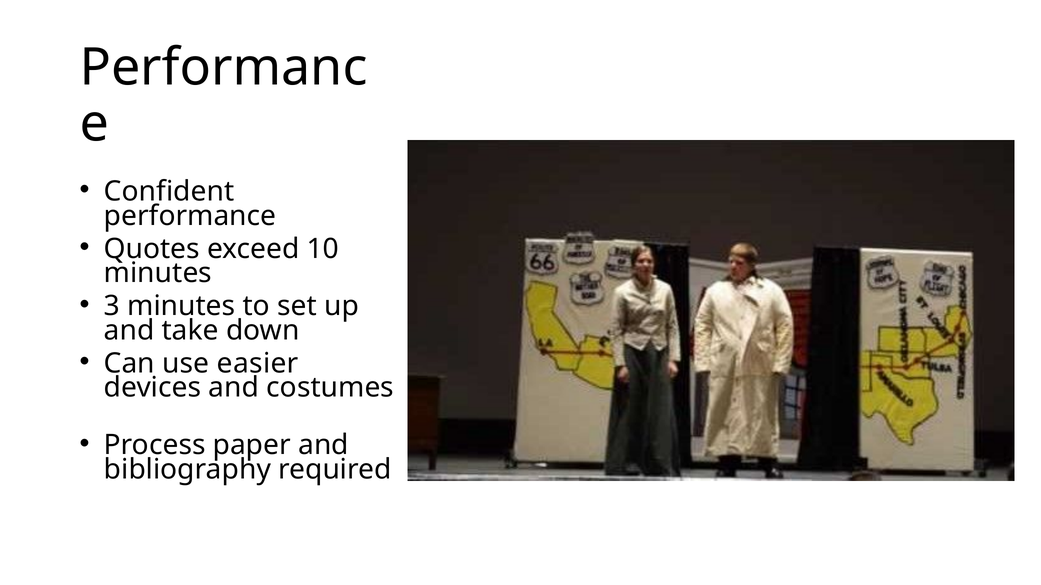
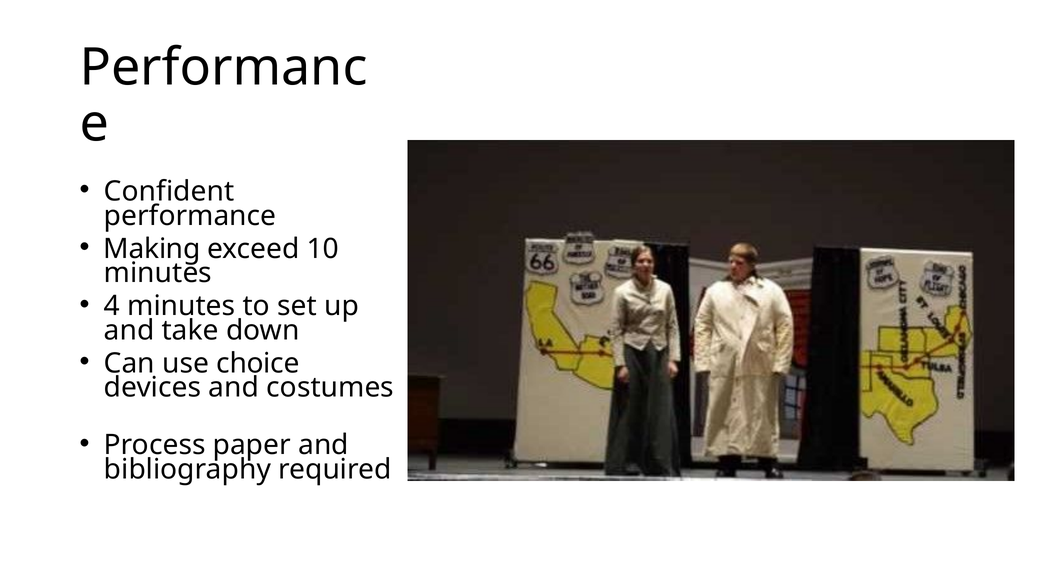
Quotes: Quotes -> Making (152, 249)
3: 3 -> 4 (112, 306)
easier: easier -> choice (258, 364)
